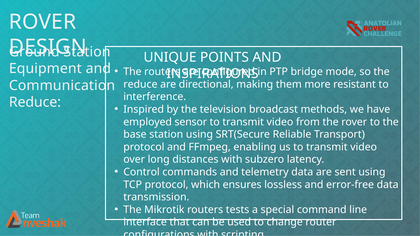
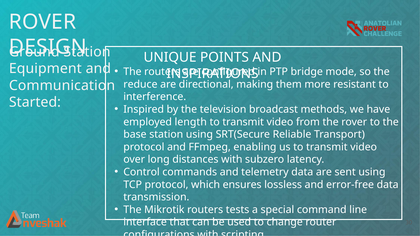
Reduce: Reduce -> Started (35, 102)
sensor: sensor -> length (191, 122)
